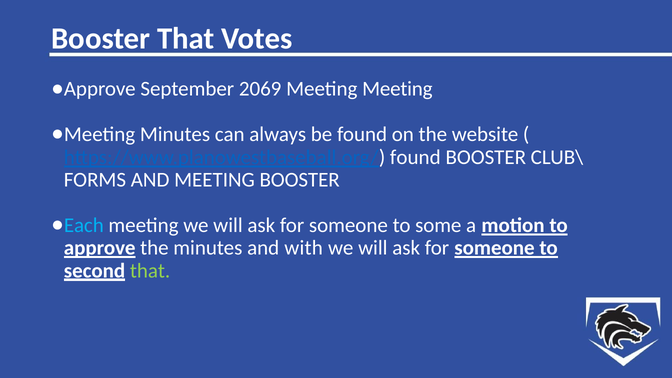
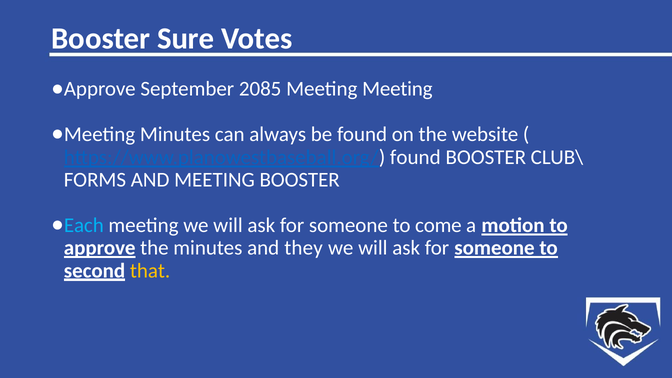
Booster That: That -> Sure (186, 39)
2069: 2069 -> 2085 (260, 89)
some: some -> come (438, 225)
with: with -> they (304, 248)
that colour: light green -> yellow (150, 271)
